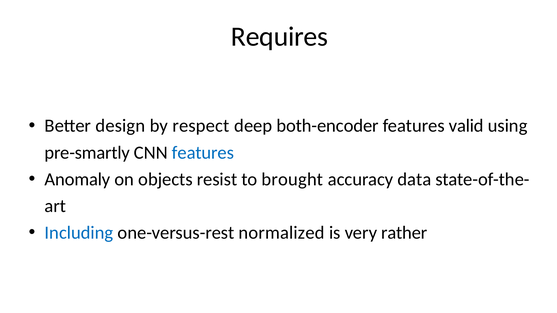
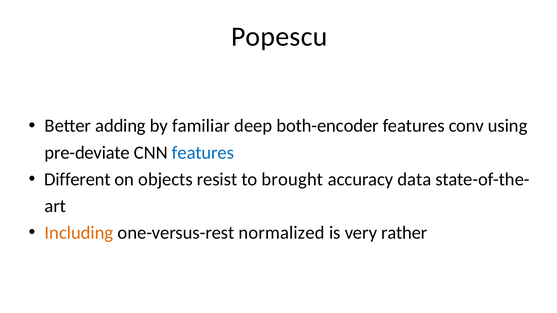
Requires: Requires -> Popescu (279, 37)
design: design -> adding (121, 126)
respect: respect -> familiar (201, 126)
valid: valid -> conv (466, 126)
pre-smartly: pre-smartly -> pre-deviate (87, 153)
Anomaly: Anomaly -> Different (78, 179)
Including colour: blue -> orange (79, 233)
